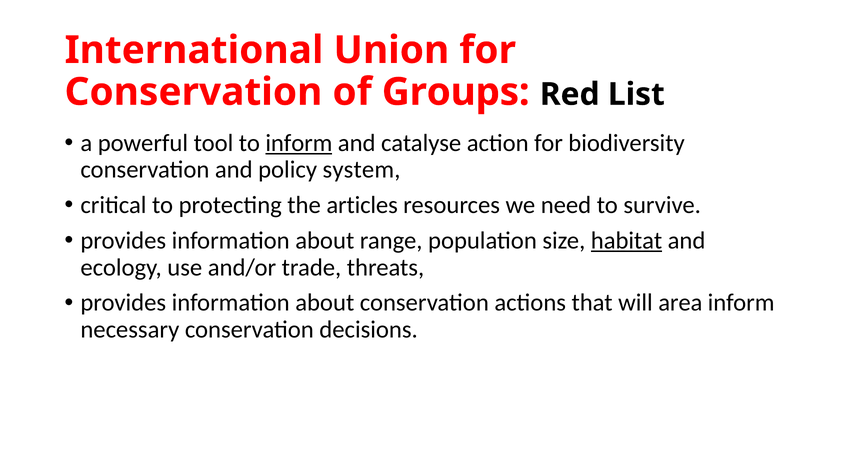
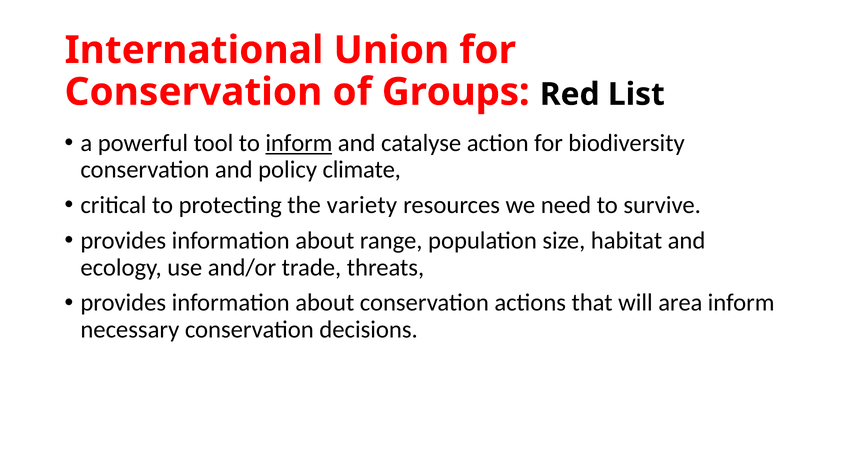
system: system -> climate (362, 170)
articles: articles -> variety (362, 205)
habitat underline: present -> none (627, 241)
